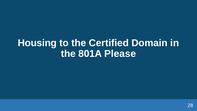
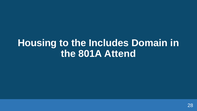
Certified: Certified -> Includes (109, 43)
Please: Please -> Attend (120, 54)
